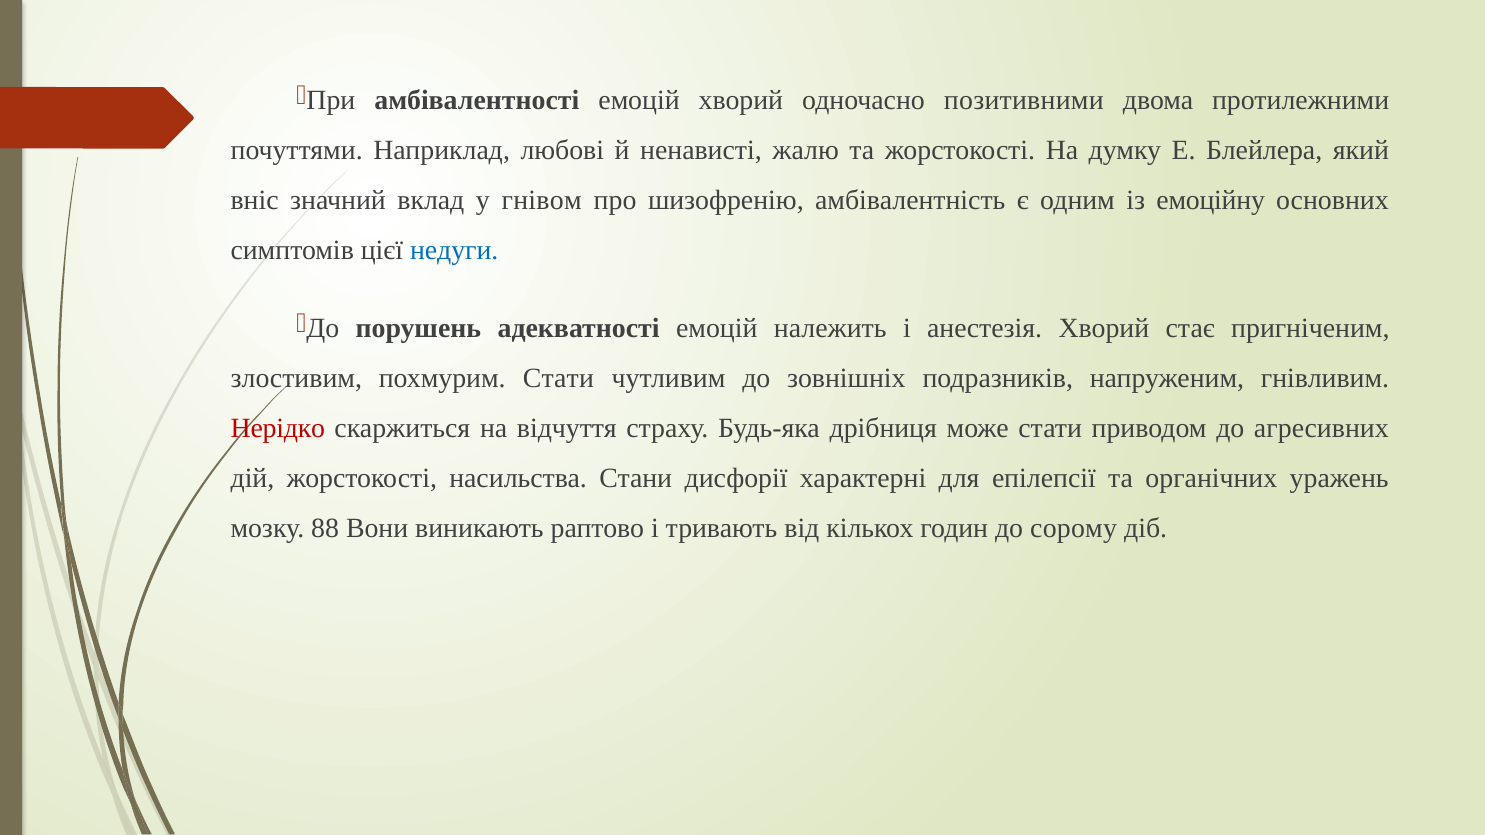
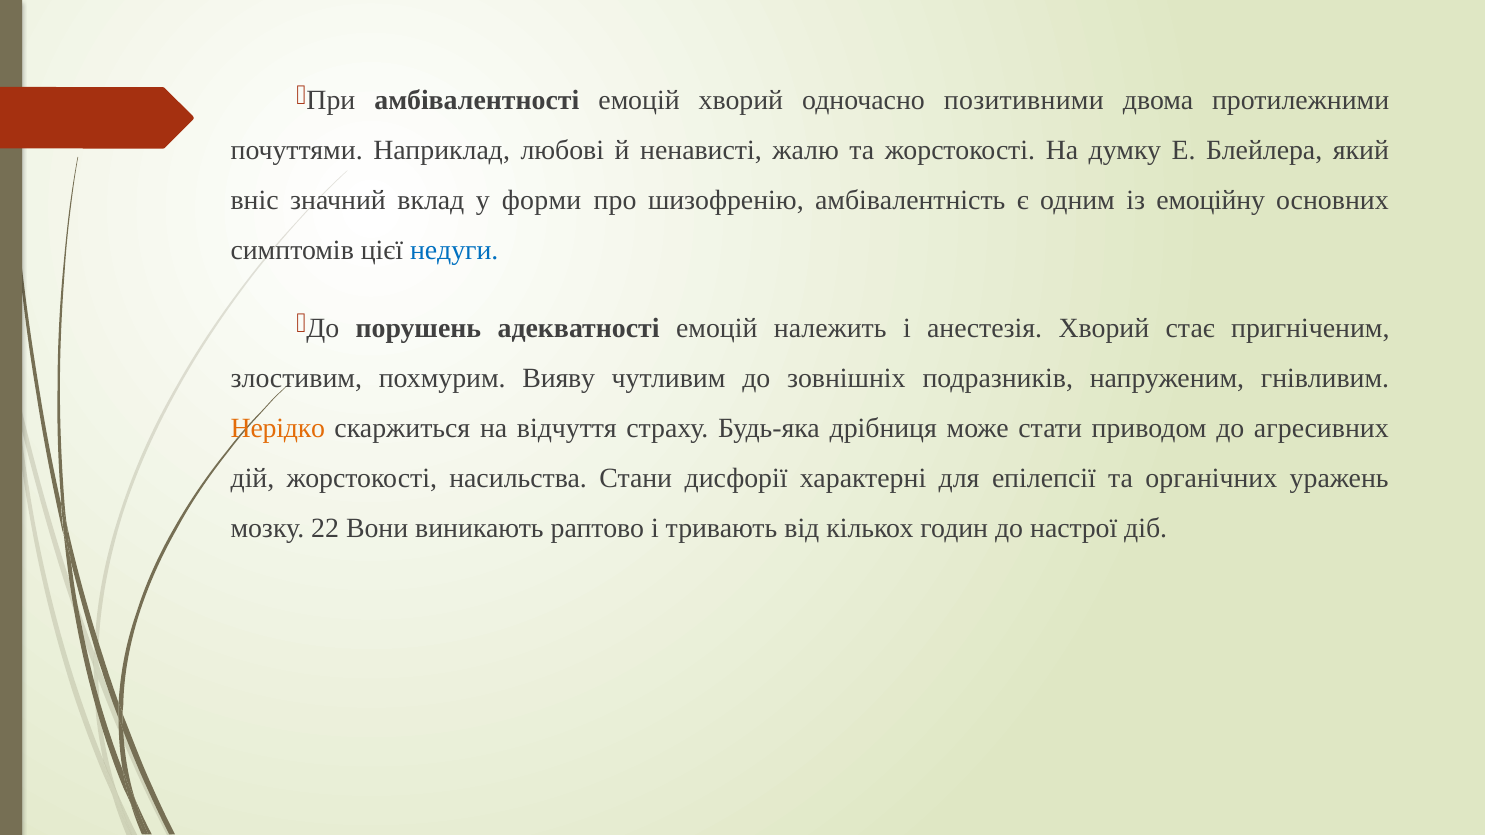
гнівом: гнівом -> форми (542, 200)
похмурим Стати: Стати -> Вияву (559, 379)
Нерідко colour: red -> orange (278, 429)
88: 88 -> 22 (325, 529)
сорому: сорому -> настрої (1074, 529)
